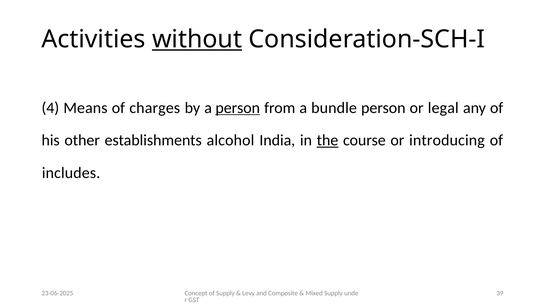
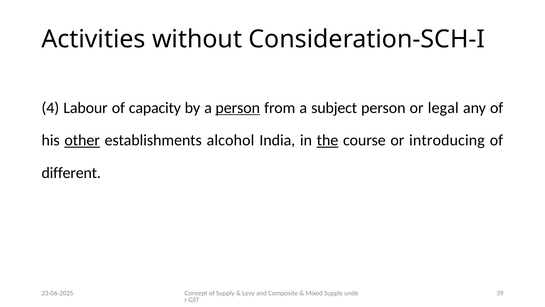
without underline: present -> none (197, 39)
Means: Means -> Labour (86, 108)
charges: charges -> capacity (155, 108)
bundle: bundle -> subject (334, 108)
other underline: none -> present (82, 140)
includes: includes -> different (71, 173)
